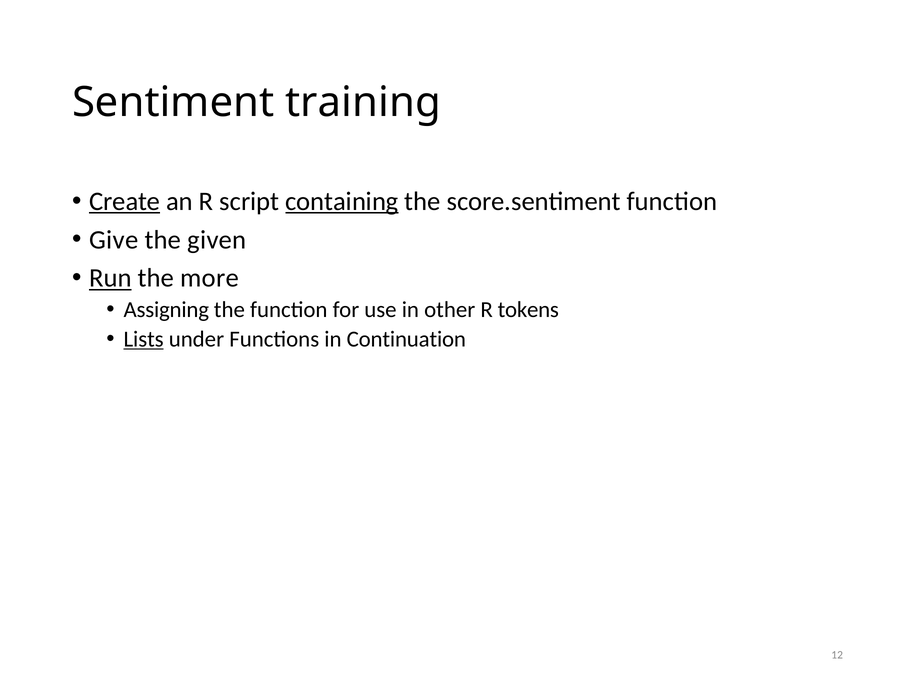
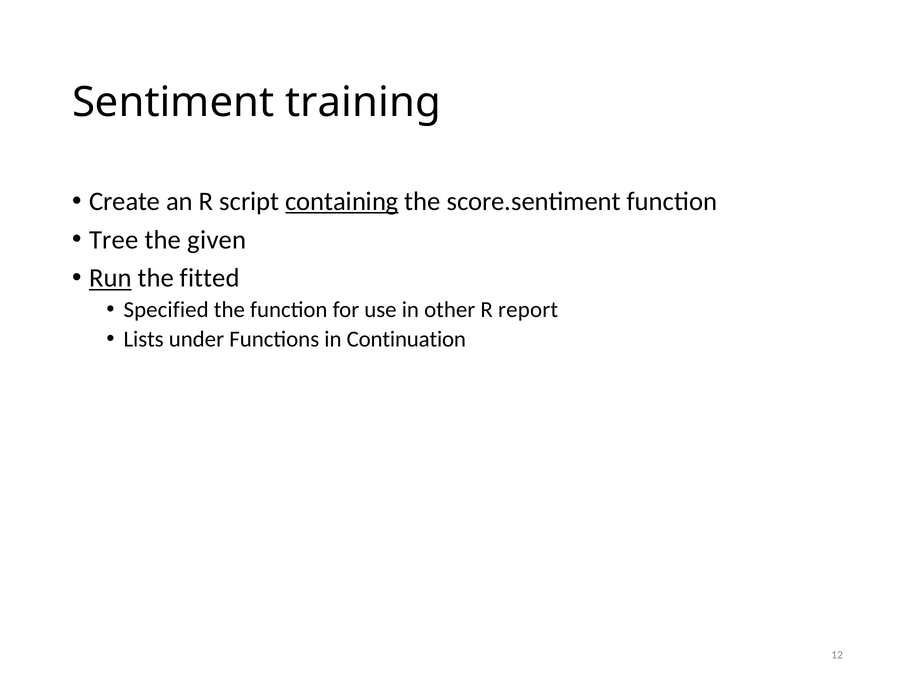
Create underline: present -> none (125, 201)
Give: Give -> Tree (114, 240)
more: more -> fitted (210, 278)
Assigning: Assigning -> Specified (166, 310)
tokens: tokens -> report (528, 310)
Lists underline: present -> none (144, 339)
